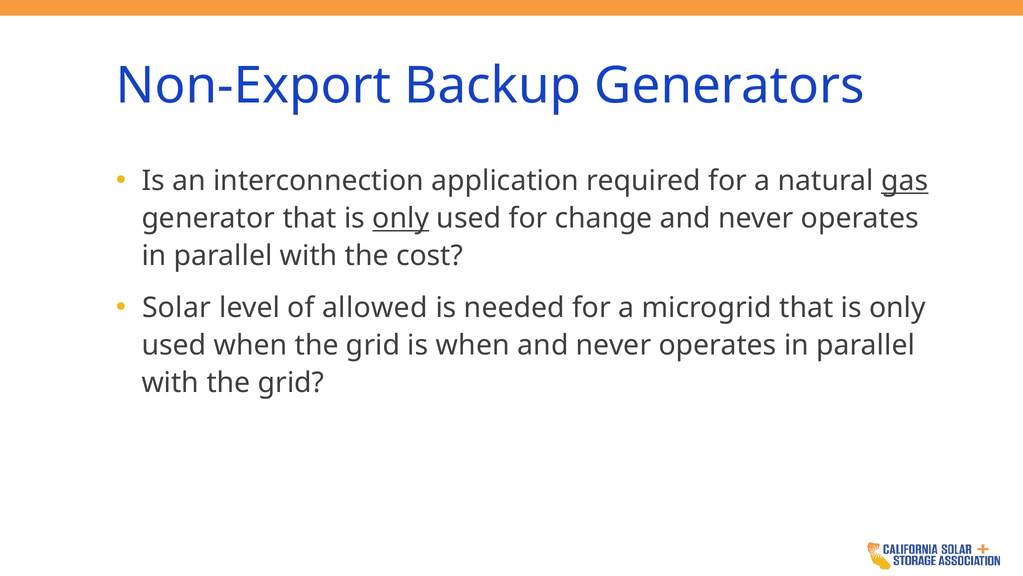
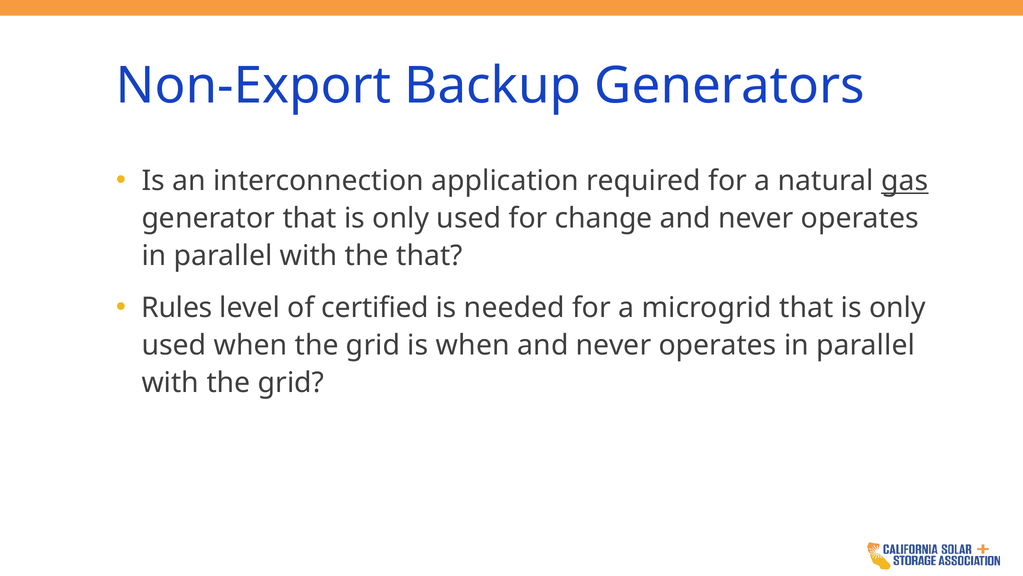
only underline: present -> none (401, 218)
the cost: cost -> that (430, 256)
Solar: Solar -> Rules (177, 308)
allowed: allowed -> certified (375, 308)
